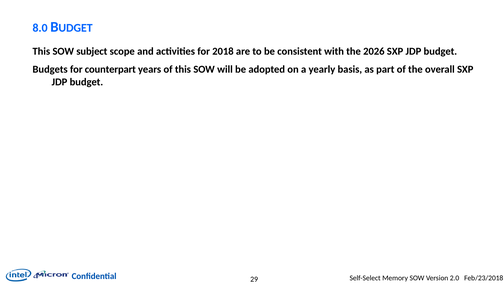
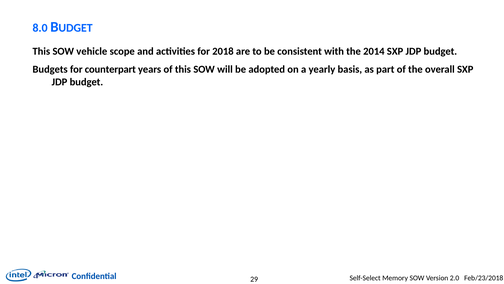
subject: subject -> vehicle (92, 51)
2026: 2026 -> 2014 (374, 51)
